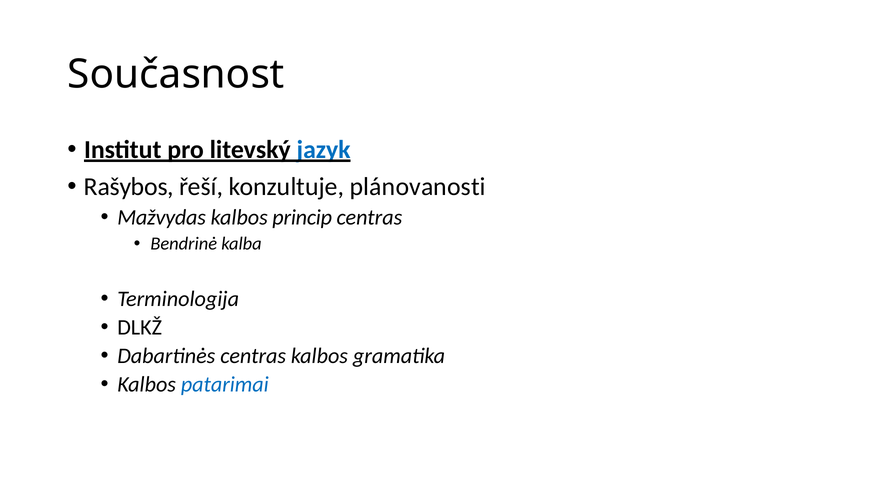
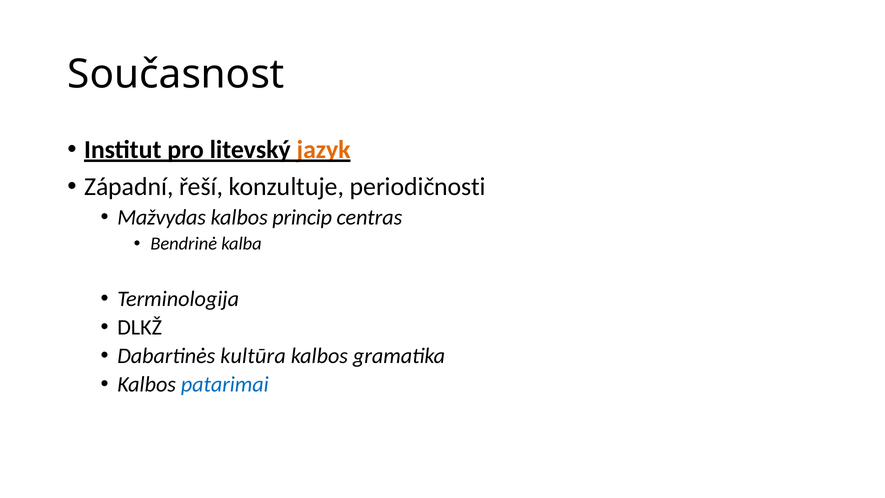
jazyk colour: blue -> orange (324, 150)
Rašybos: Rašybos -> Západní (129, 187)
plánovanosti: plánovanosti -> periodičnosti (418, 187)
Dabartinės centras: centras -> kultūra (253, 356)
